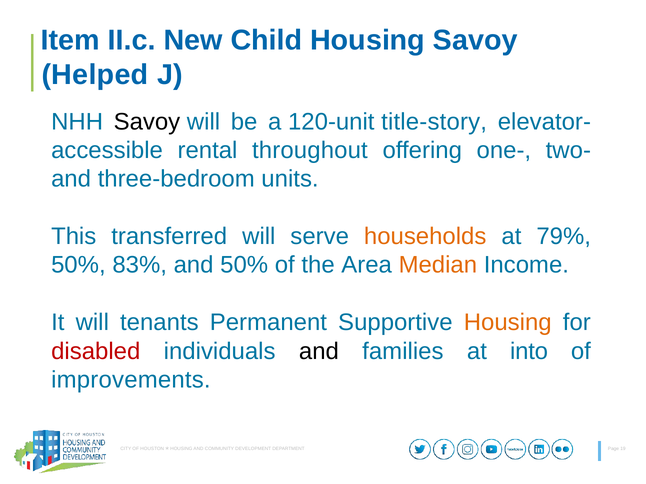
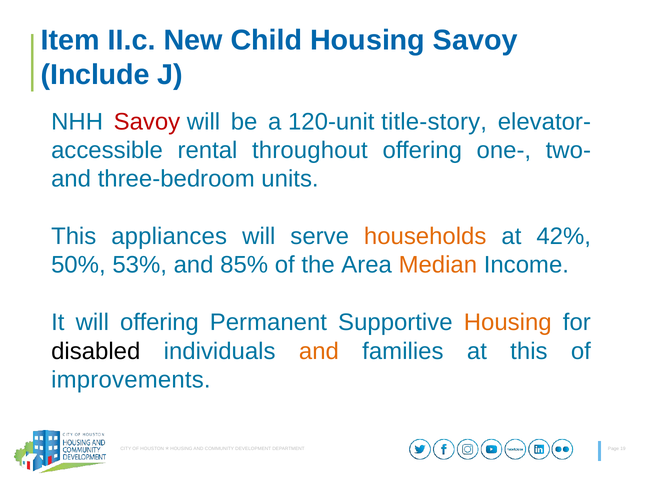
Helped: Helped -> Include (95, 75)
Savoy colour: black -> red (147, 122)
transferred: transferred -> appliances (169, 237)
79%: 79% -> 42% (564, 237)
83%: 83% -> 53% (140, 265)
and 50%: 50% -> 85% (244, 265)
will tenants: tenants -> offering (159, 323)
disabled colour: red -> black (96, 352)
and colour: black -> orange (319, 352)
at into: into -> this (529, 352)
